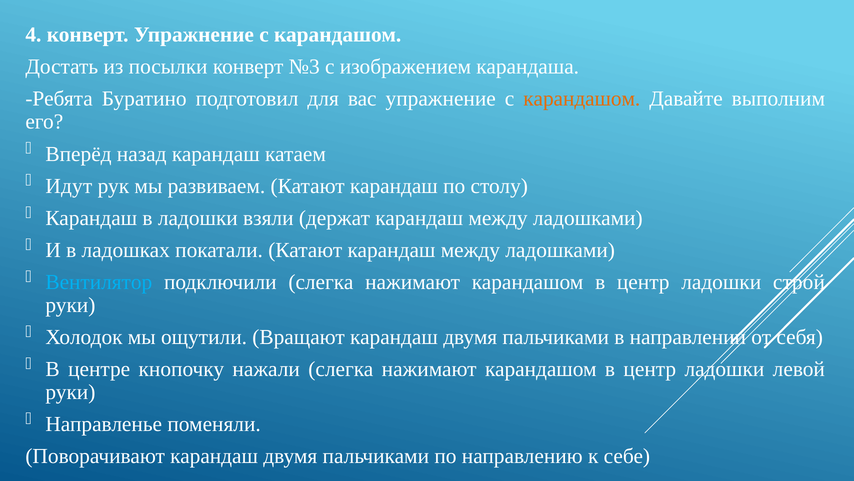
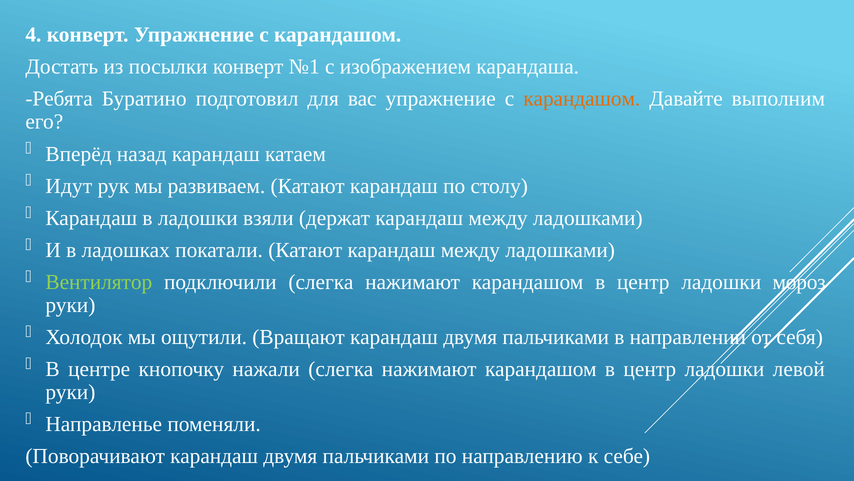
№3: №3 -> №1 (304, 67)
Вентилятор colour: light blue -> light green (99, 282)
строй: строй -> мороз (799, 282)
